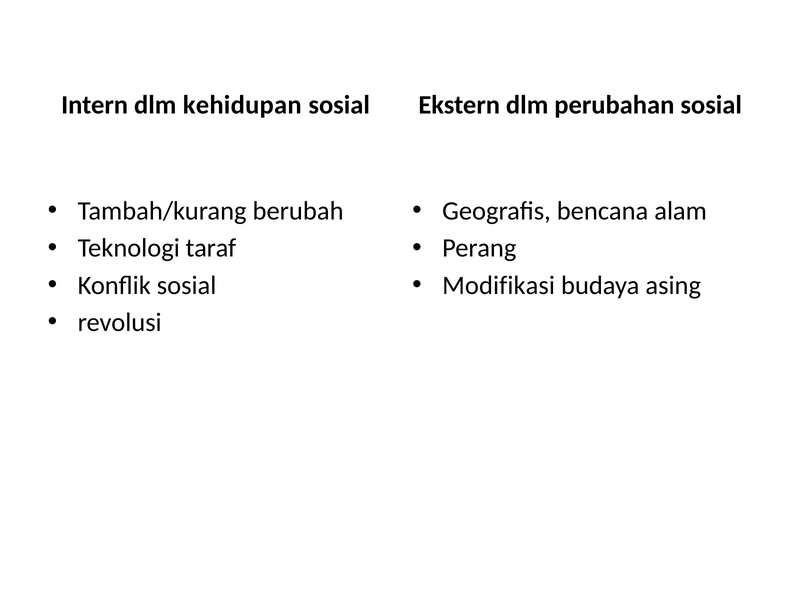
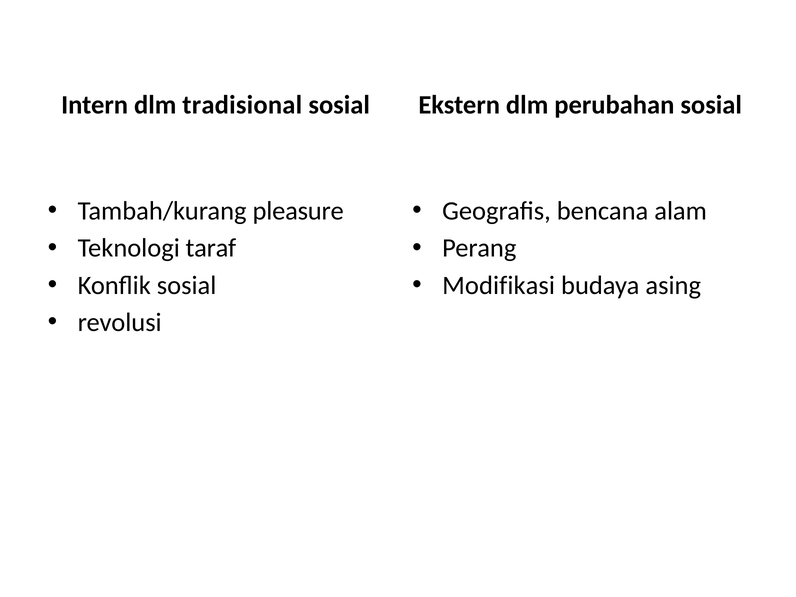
kehidupan: kehidupan -> tradisional (242, 105)
berubah: berubah -> pleasure (298, 211)
